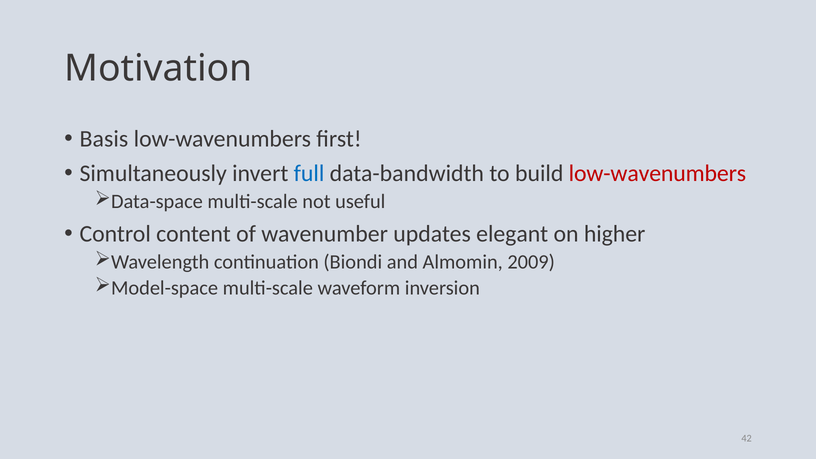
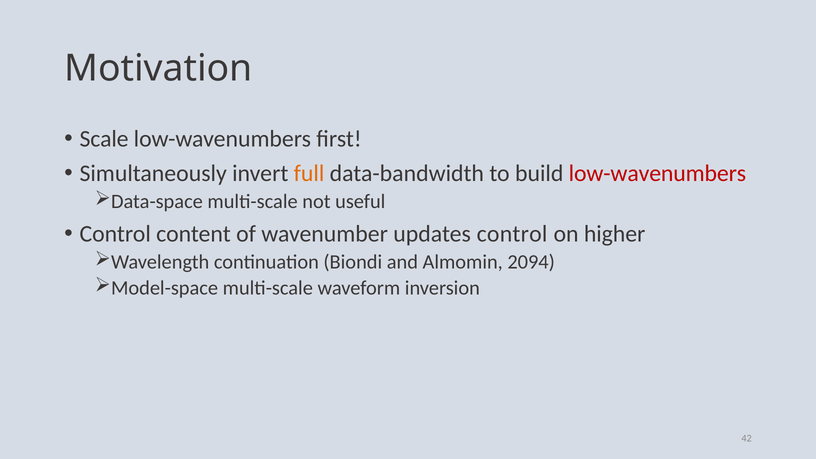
Basis: Basis -> Scale (104, 139)
full colour: blue -> orange (309, 173)
updates elegant: elegant -> control (512, 234)
2009: 2009 -> 2094 (531, 262)
